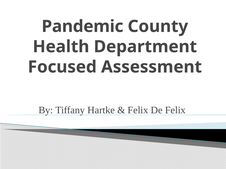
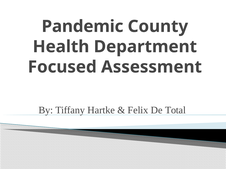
De Felix: Felix -> Total (175, 110)
